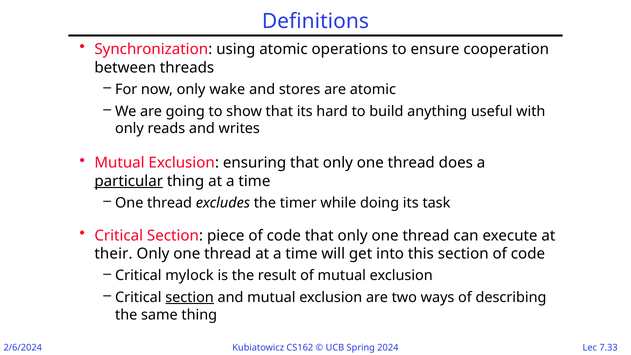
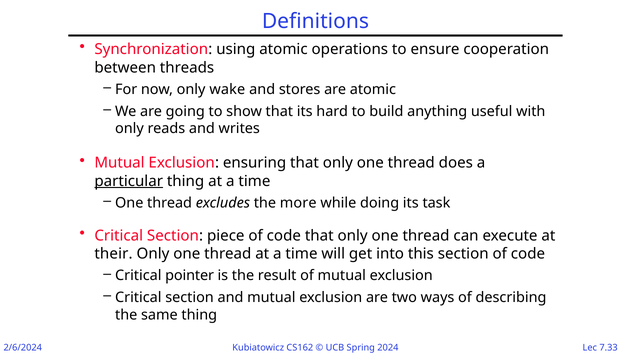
timer: timer -> more (298, 203)
mylock: mylock -> pointer (190, 276)
section underline: present -> none (190, 297)
